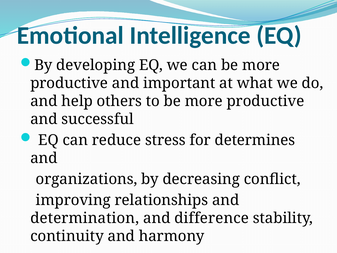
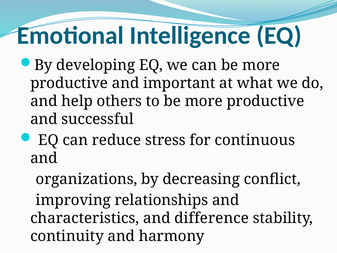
determines: determines -> continuous (255, 140)
determination: determination -> characteristics (85, 218)
